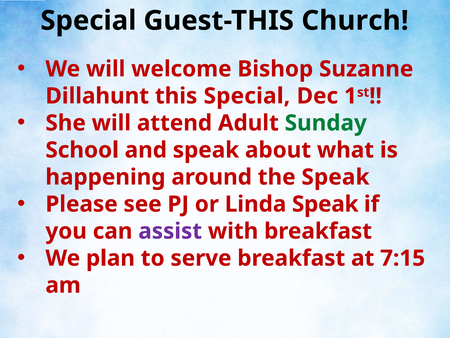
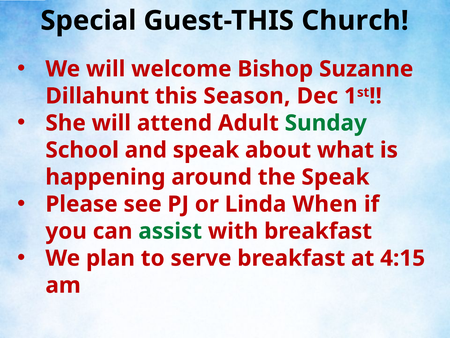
this Special: Special -> Season (247, 96)
Linda Speak: Speak -> When (325, 204)
assist colour: purple -> green (170, 231)
7:15: 7:15 -> 4:15 (403, 258)
